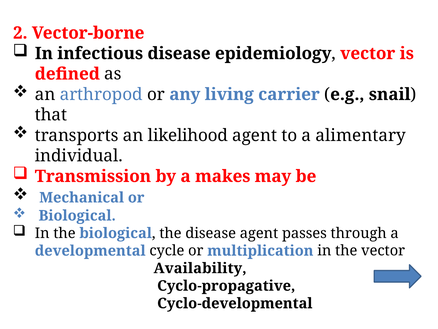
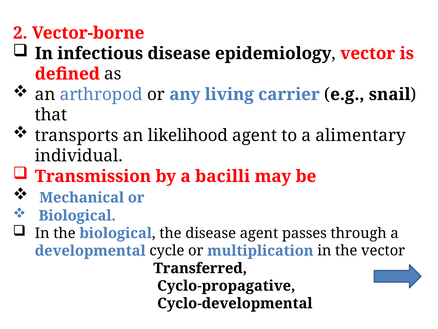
makes: makes -> bacilli (223, 176)
Availability: Availability -> Transferred (200, 268)
